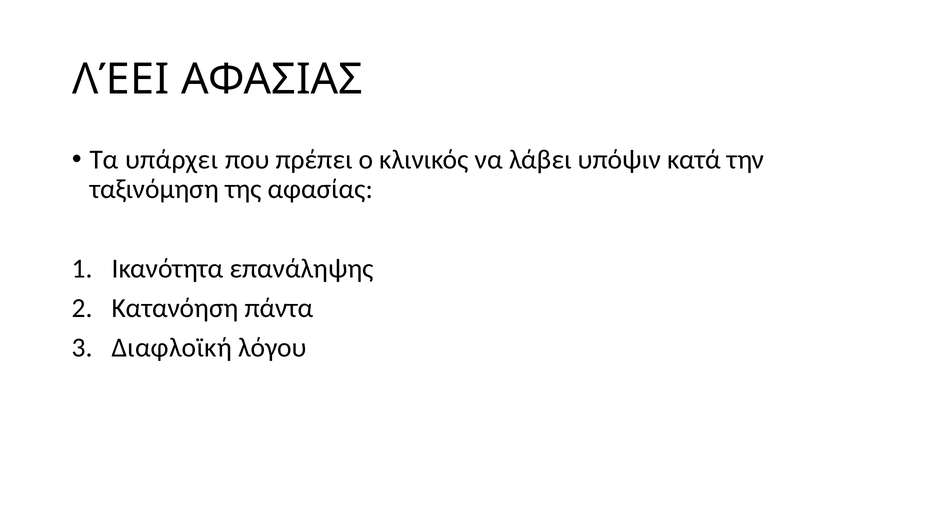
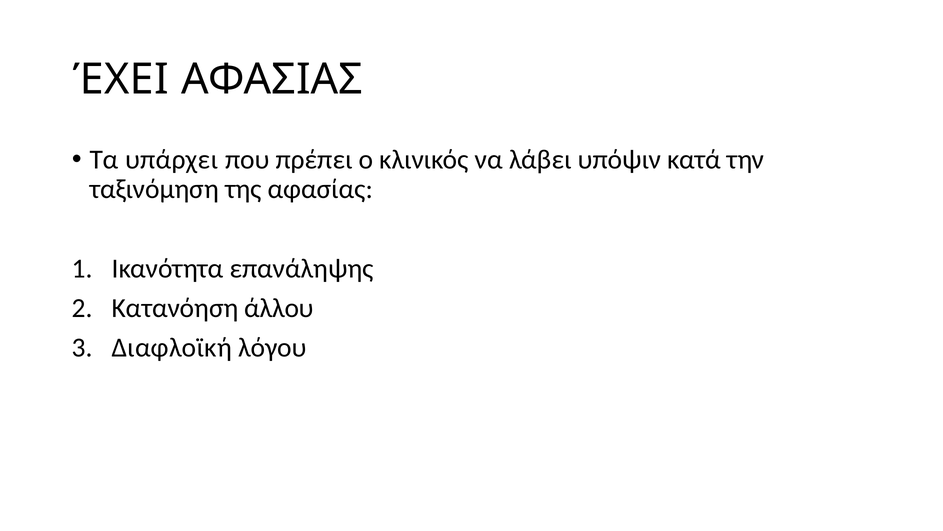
ΛΈΕΙ: ΛΈΕΙ -> ΈΧΕΙ (121, 79)
πάντα: πάντα -> άλλου (279, 308)
